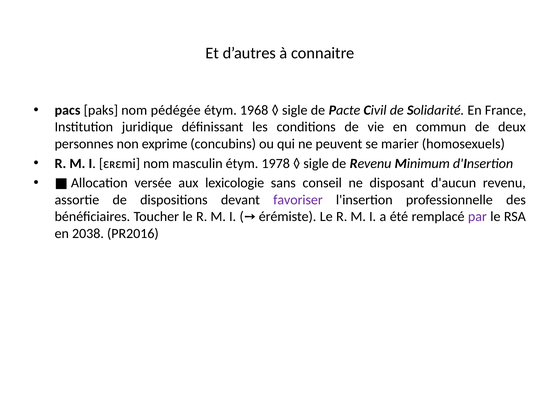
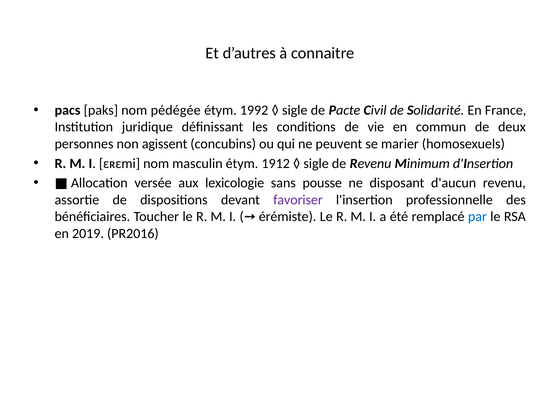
1968: 1968 -> 1992 (254, 110)
exprime: exprime -> agissent (165, 144)
1978: 1978 -> 1912 (276, 163)
conseil: conseil -> pousse (322, 183)
par colour: purple -> blue (477, 217)
2038: 2038 -> 2019 (88, 233)
